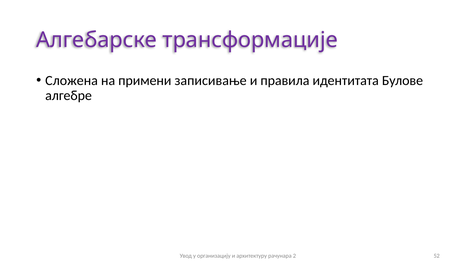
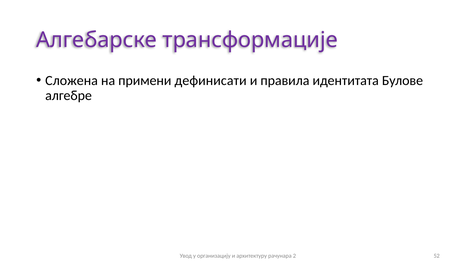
записивање: записивање -> дефинисати (211, 80)
